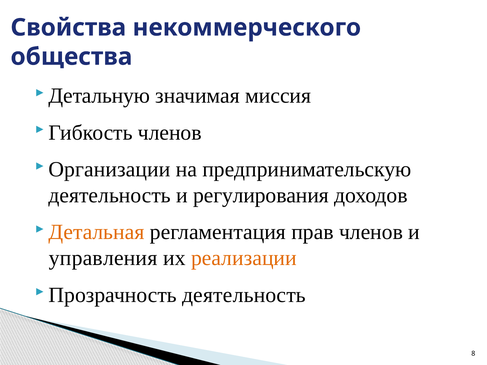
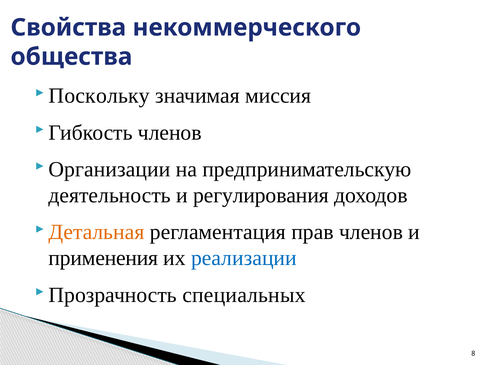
Детальную: Детальную -> Поскольку (99, 96)
управления: управления -> применения (103, 258)
реализации colour: orange -> blue (244, 258)
Прозрачность деятельность: деятельность -> специальных (244, 295)
